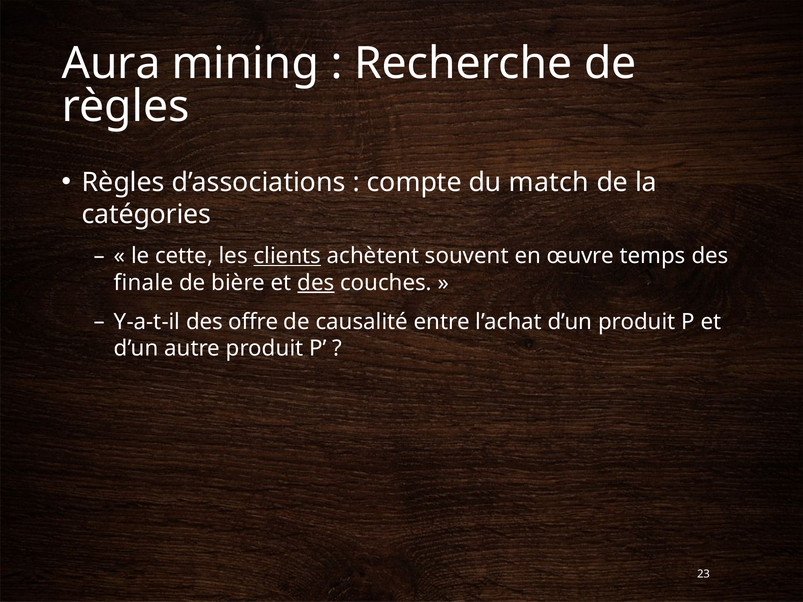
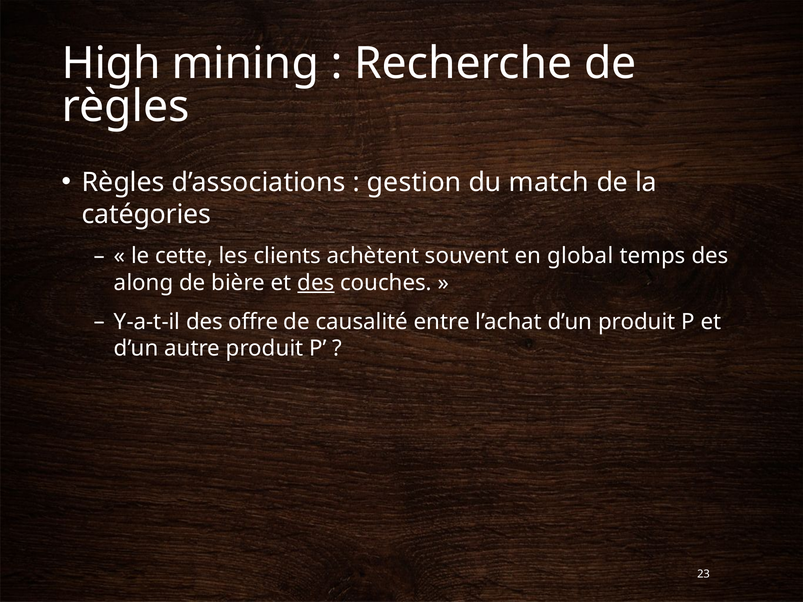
Aura: Aura -> High (111, 64)
compte: compte -> gestion (414, 183)
clients underline: present -> none (287, 256)
œuvre: œuvre -> global (580, 256)
finale: finale -> along (144, 283)
